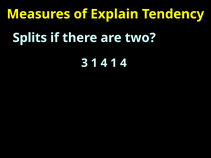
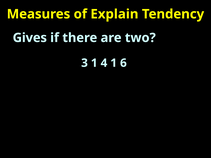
Splits: Splits -> Gives (30, 38)
4 1 4: 4 -> 6 (123, 63)
